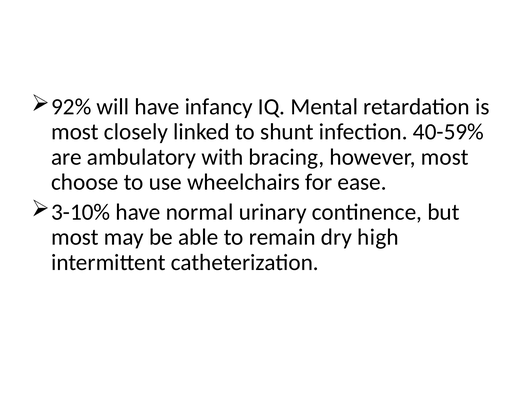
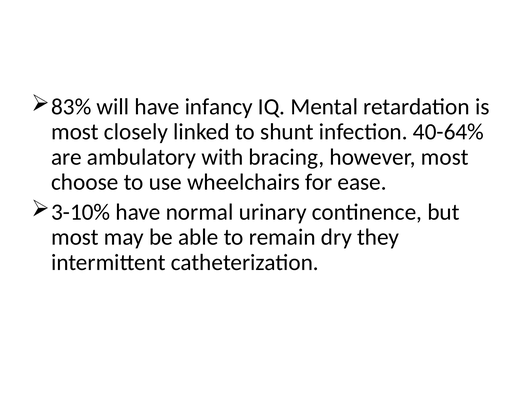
92%: 92% -> 83% (71, 107)
40-59%: 40-59% -> 40-64% (448, 132)
high: high -> they (378, 237)
